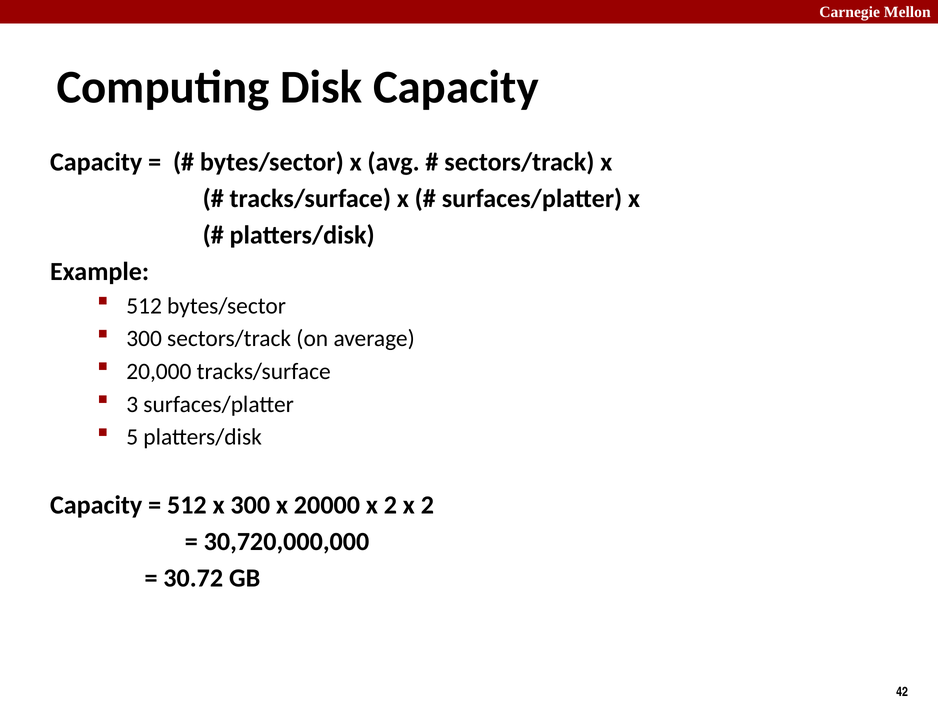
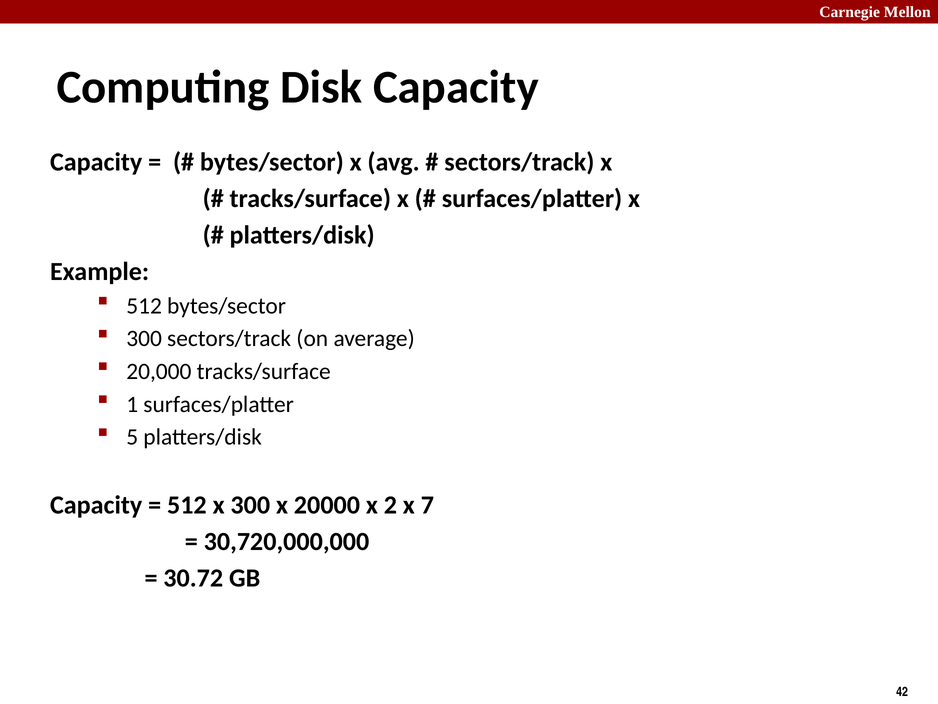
3: 3 -> 1 (132, 404)
2 x 2: 2 -> 7 (427, 505)
